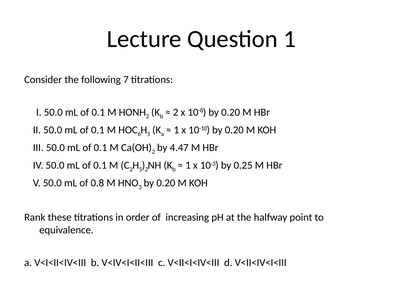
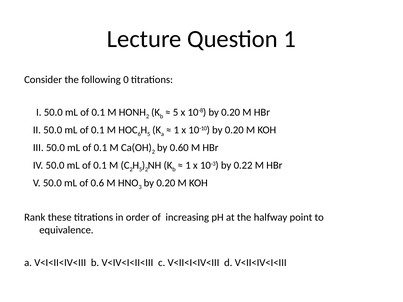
7: 7 -> 0 (126, 80)
2: 2 -> 5 (176, 112)
4.47: 4.47 -> 0.60 (179, 148)
0.25: 0.25 -> 0.22 (243, 166)
0.8: 0.8 -> 0.6 (97, 183)
